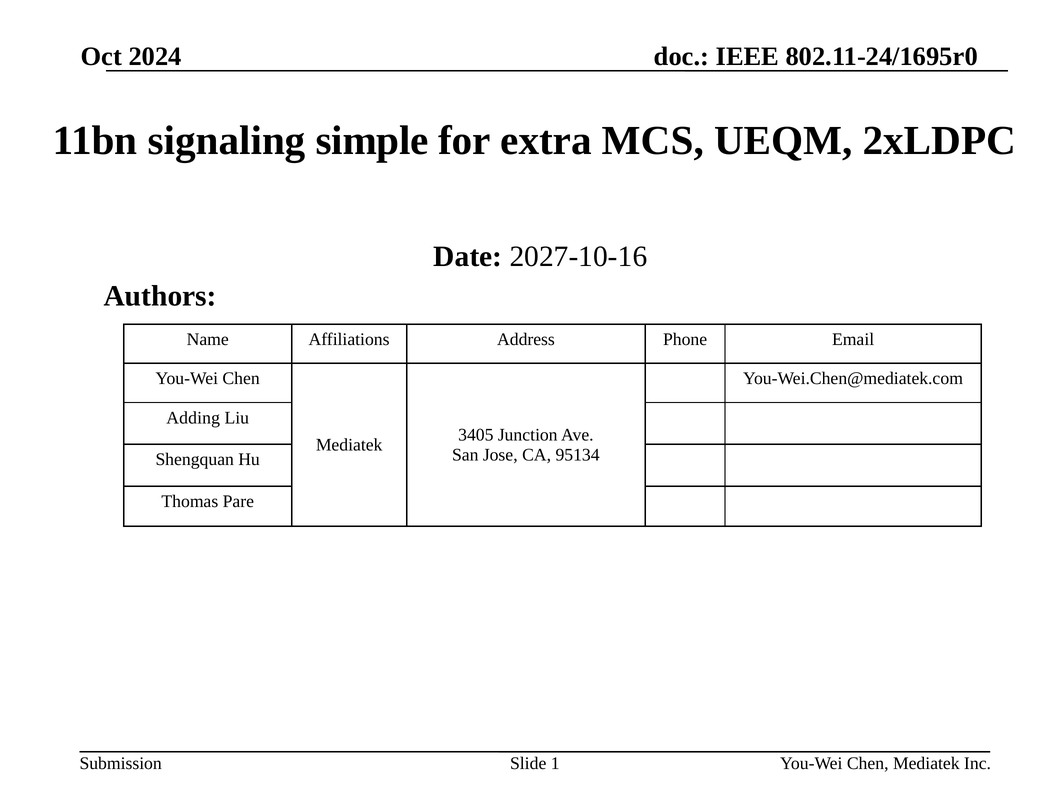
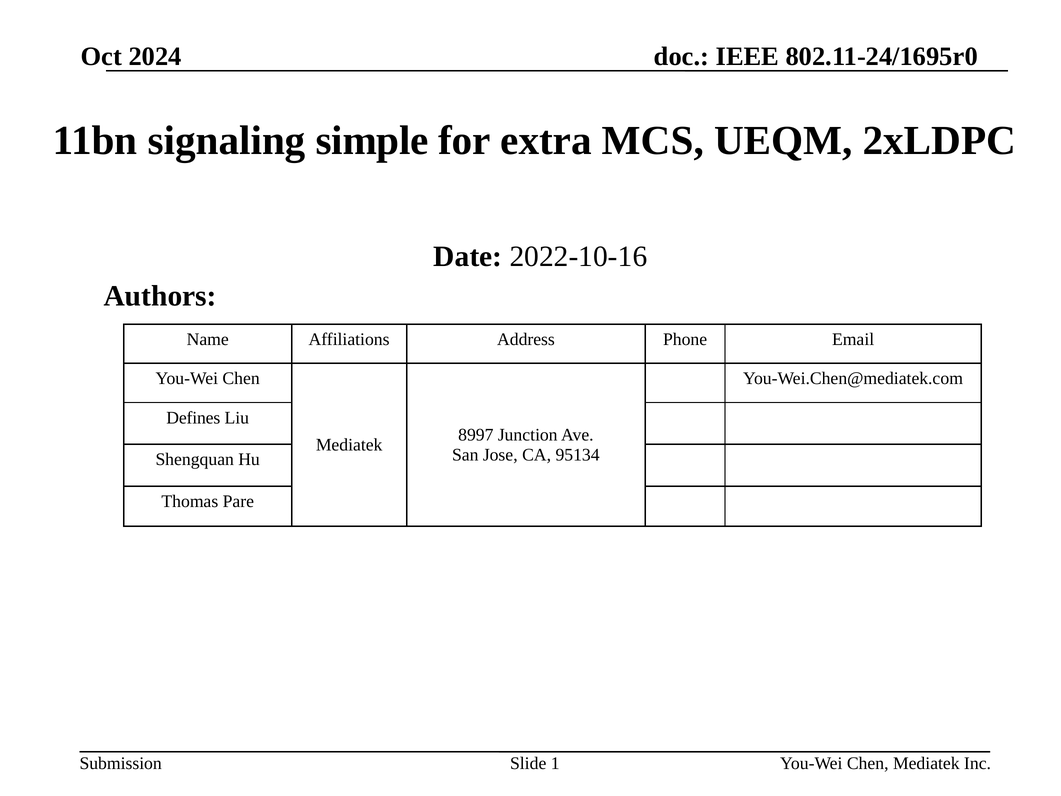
2027-10-16: 2027-10-16 -> 2022-10-16 (578, 257)
Adding: Adding -> Defines (193, 418)
3405: 3405 -> 8997 (476, 435)
